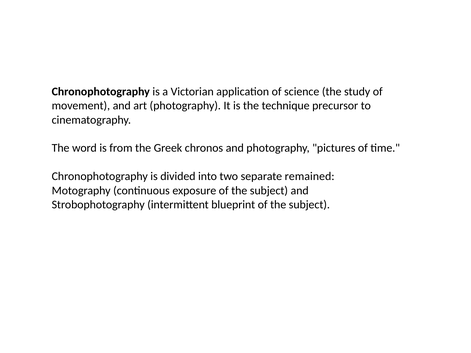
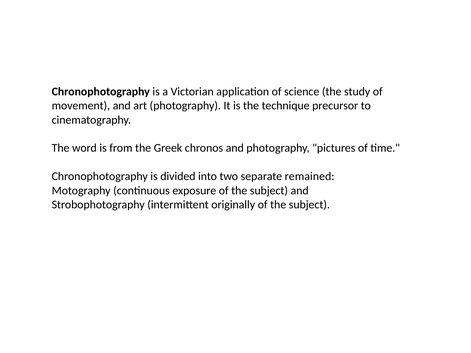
blueprint: blueprint -> originally (233, 205)
